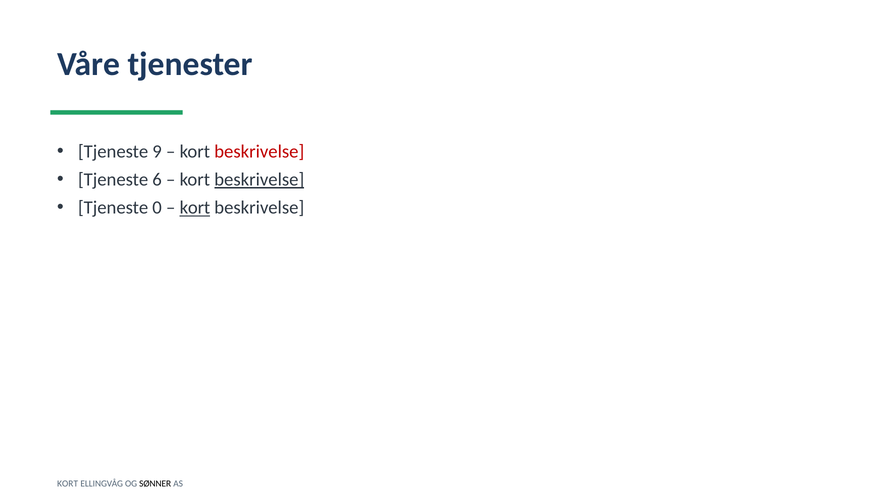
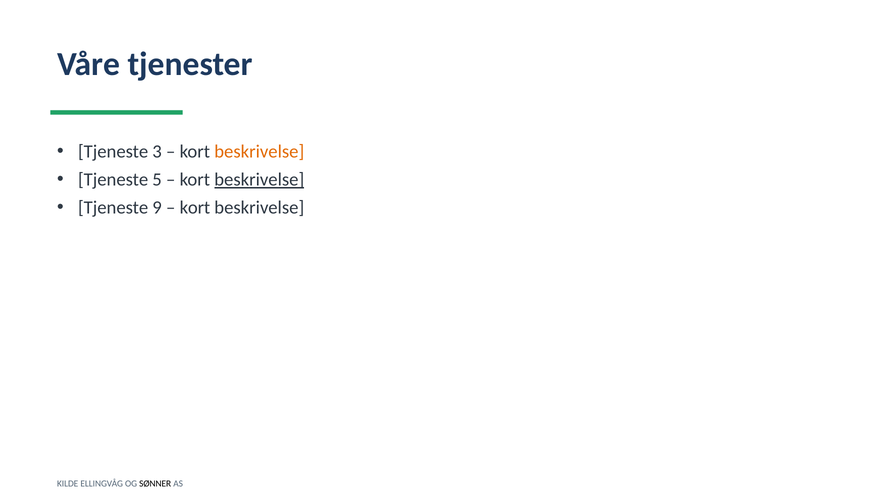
9: 9 -> 3 (157, 152)
beskrivelse colour: red -> orange (259, 152)
6: 6 -> 5 (157, 180)
0: 0 -> 9 (157, 208)
kort underline: present -> none (195, 208)
KORT: KORT -> KILDE (68, 484)
